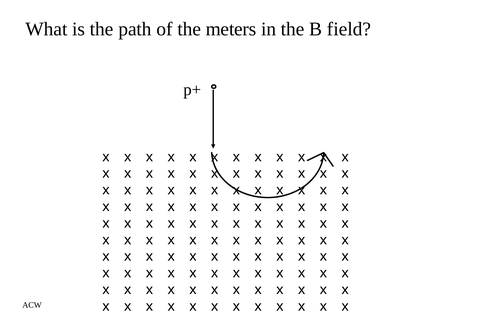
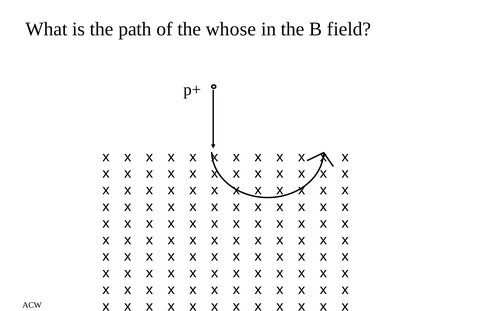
meters: meters -> whose (231, 29)
